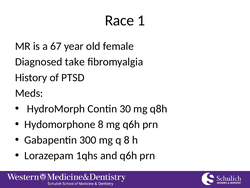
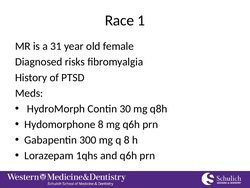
67: 67 -> 31 (56, 46)
take: take -> risks (75, 62)
